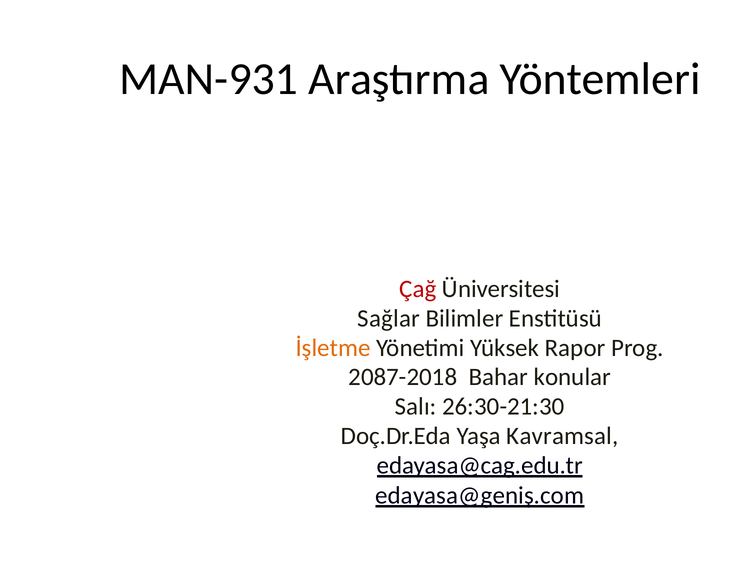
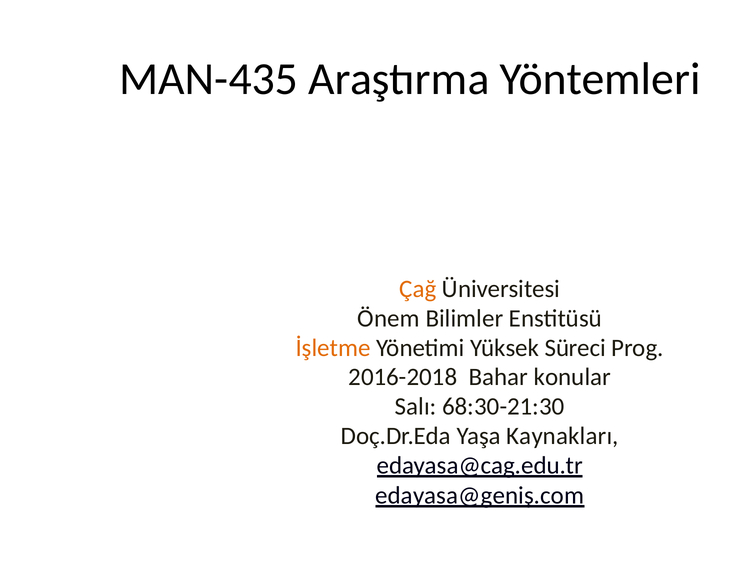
MAN-931: MAN-931 -> MAN-435 (209, 79)
Çağ colour: red -> orange (418, 289)
Sağlar: Sağlar -> Önem (389, 318)
Rapor: Rapor -> Süreci (575, 348)
2087-2018: 2087-2018 -> 2016-2018 (403, 377)
26:30-21:30: 26:30-21:30 -> 68:30-21:30 (503, 406)
Kavramsal: Kavramsal -> Kaynakları (562, 436)
